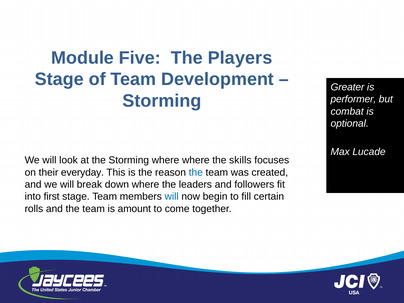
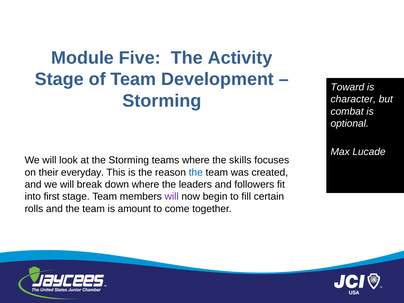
Players: Players -> Activity (240, 58)
Greater: Greater -> Toward (347, 87)
performer: performer -> character (353, 99)
Storming where: where -> teams (166, 160)
will colour: blue -> purple (172, 197)
